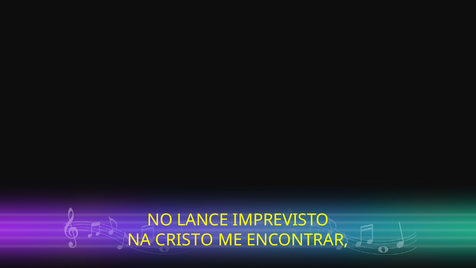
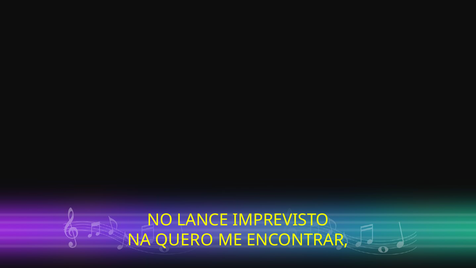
CRISTO: CRISTO -> QUERO (184, 240)
